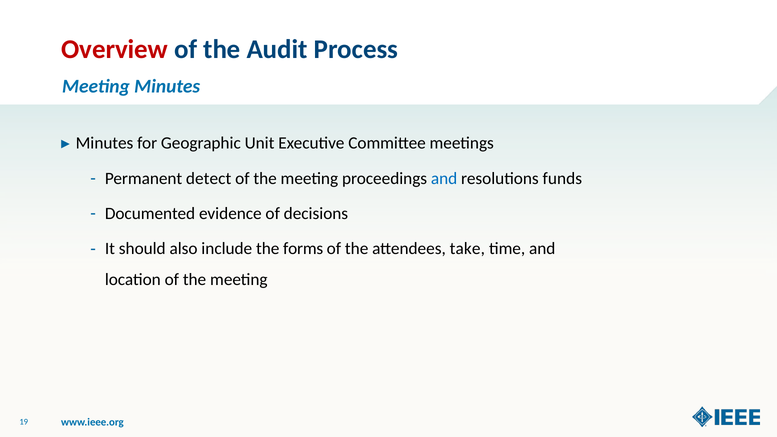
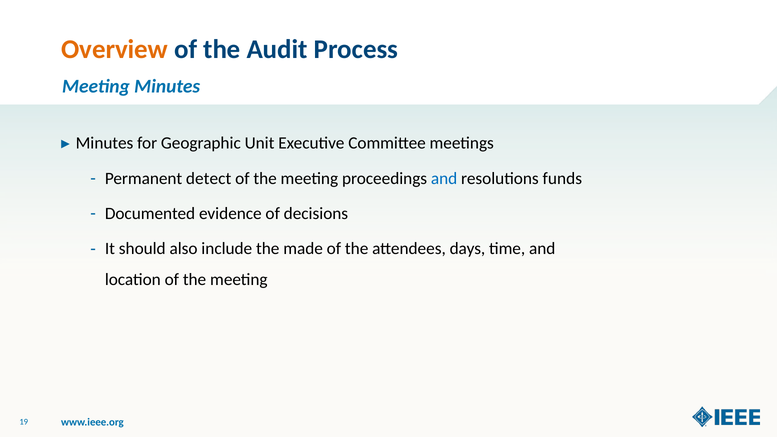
Overview colour: red -> orange (115, 50)
forms: forms -> made (303, 249)
take: take -> days (467, 249)
